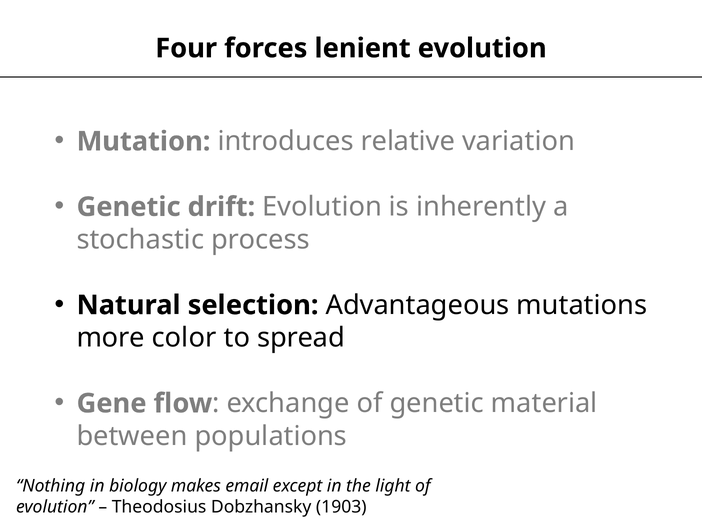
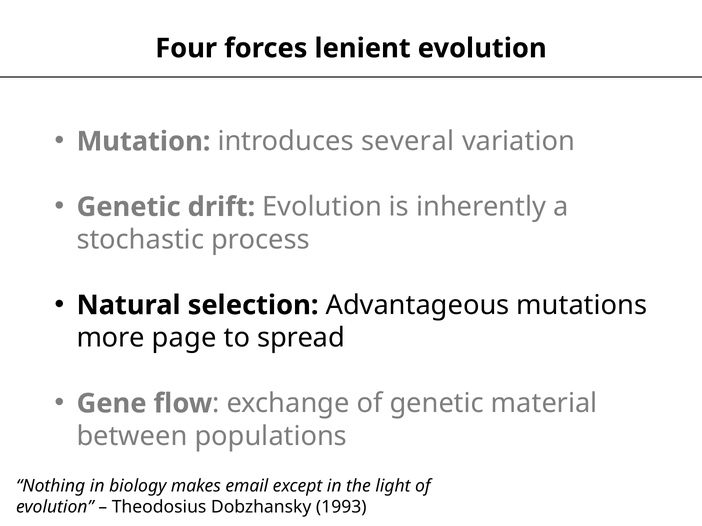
relative: relative -> several (408, 142)
color: color -> page (184, 338)
1903: 1903 -> 1993 (341, 507)
